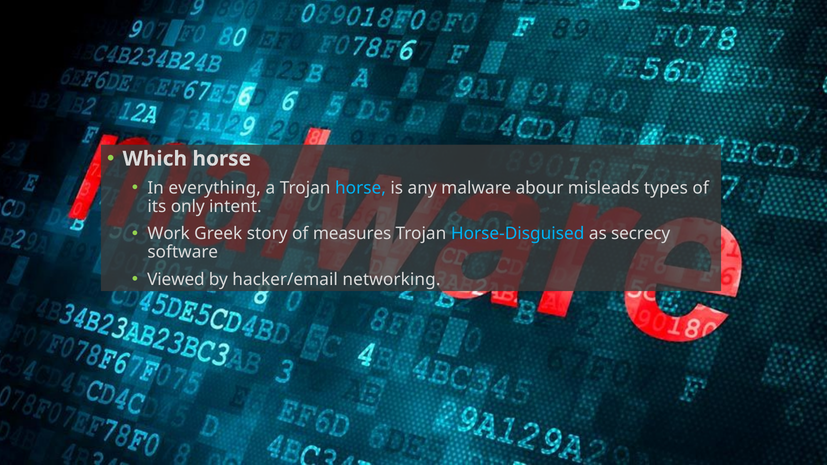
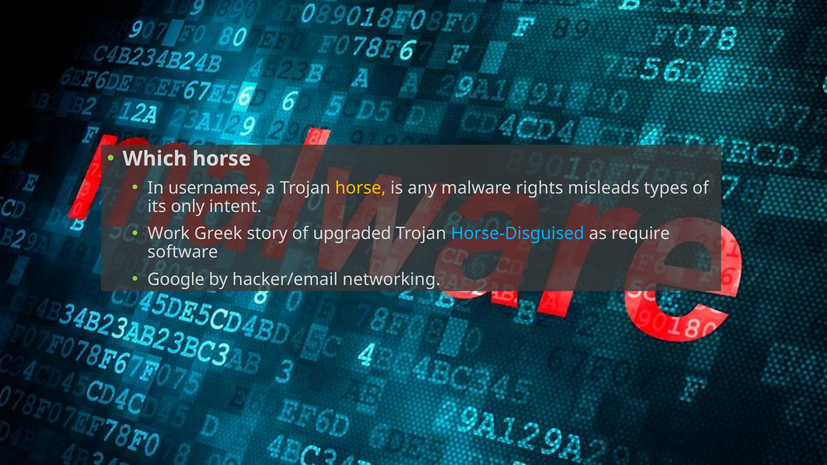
everything: everything -> usernames (215, 188)
horse colour: light blue -> yellow (360, 188)
abour: abour -> rights (540, 188)
measures: measures -> upgraded (352, 234)
secrecy: secrecy -> require (641, 234)
Viewed: Viewed -> Google (176, 280)
